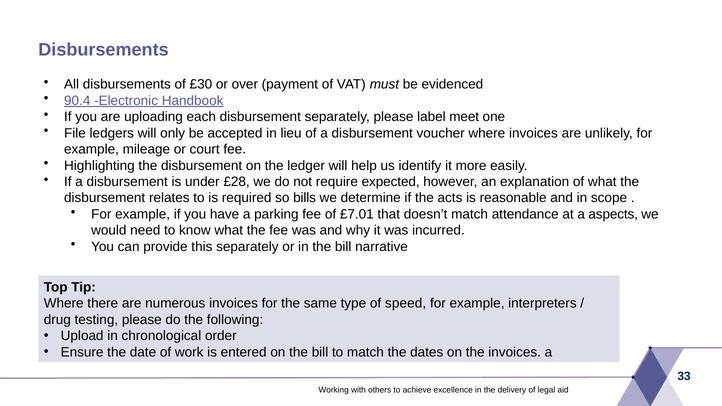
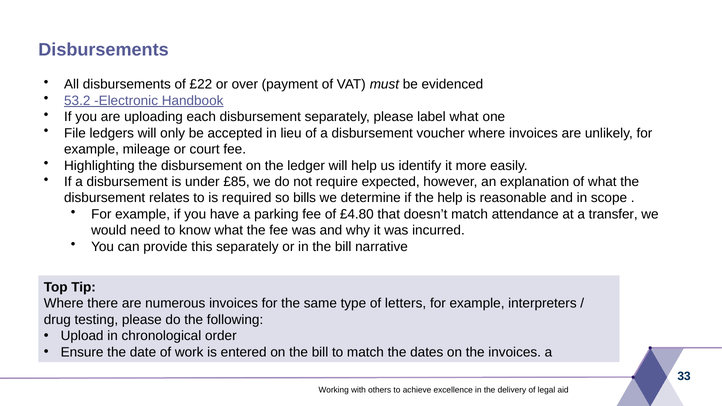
£30: £30 -> £22 (201, 84)
90.4: 90.4 -> 53.2 (77, 101)
label meet: meet -> what (464, 117)
£28: £28 -> £85 (237, 182)
the acts: acts -> help (450, 198)
£7.01: £7.01 -> £4.80 (357, 214)
aspects: aspects -> transfer (613, 214)
speed: speed -> letters (406, 304)
